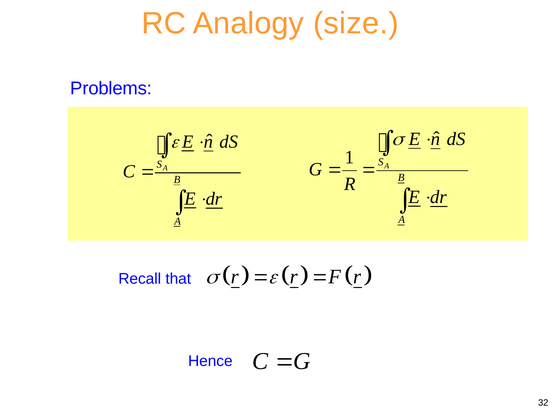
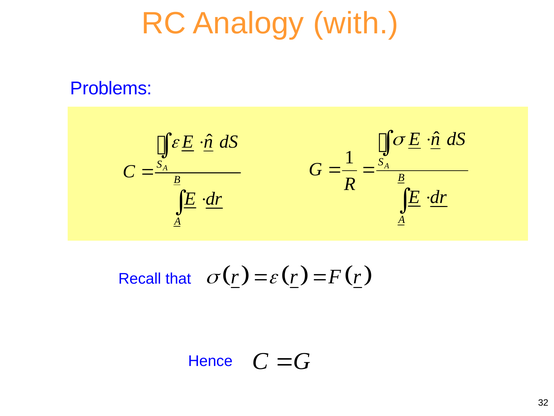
size: size -> with (356, 23)
